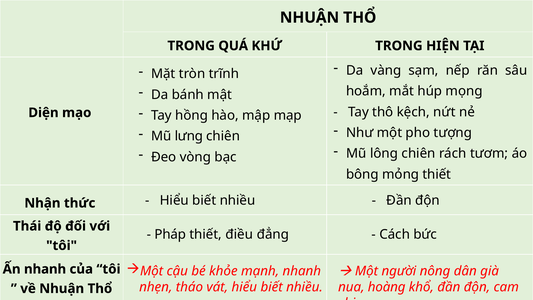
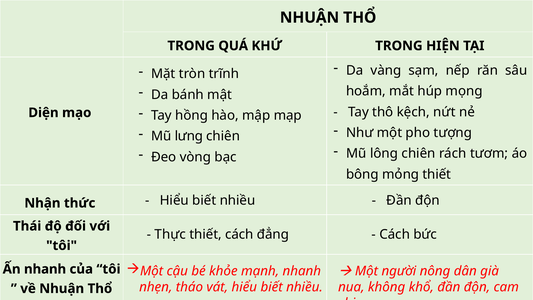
Pháp: Pháp -> Thực (170, 234)
thiết điều: điều -> cách (239, 234)
hoàng: hoàng -> không (387, 287)
